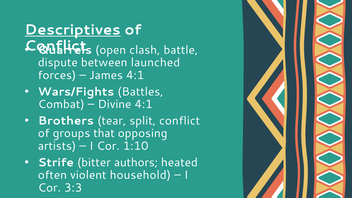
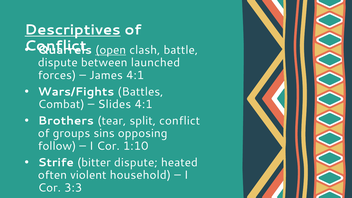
open underline: none -> present (111, 50)
Divine: Divine -> Slides (114, 104)
that: that -> sins (104, 133)
artists: artists -> follow (57, 146)
bitter authors: authors -> dispute (136, 162)
